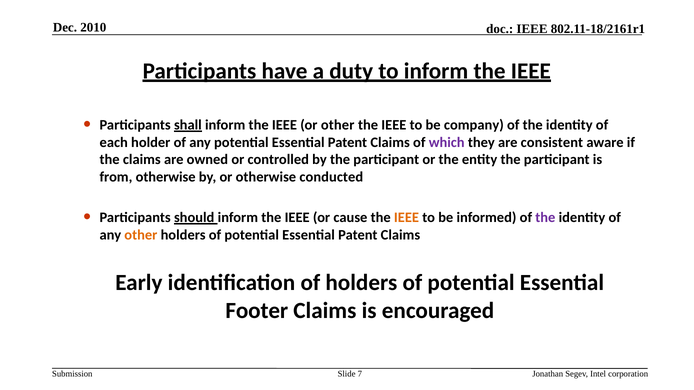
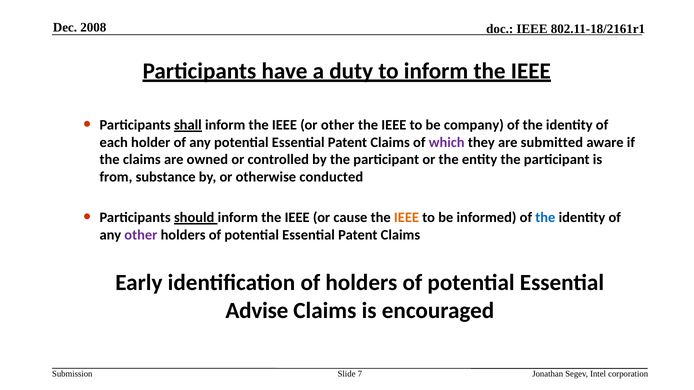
2010: 2010 -> 2008 (93, 28)
consistent: consistent -> submitted (552, 142)
from otherwise: otherwise -> substance (166, 177)
the colour: purple -> blue (545, 218)
other colour: orange -> purple (141, 235)
Footer: Footer -> Advise (257, 311)
